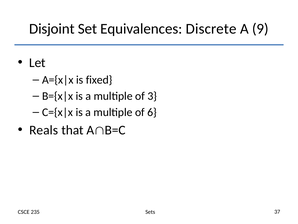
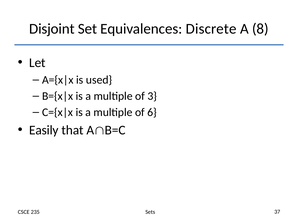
9: 9 -> 8 (260, 29)
fixed: fixed -> used (99, 80)
Reals: Reals -> Easily (44, 130)
